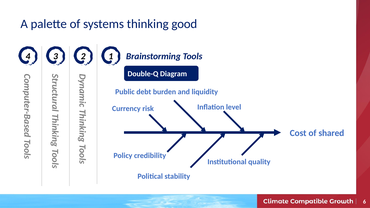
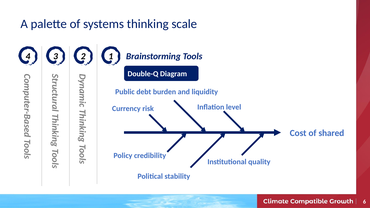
good: good -> scale (184, 24)
